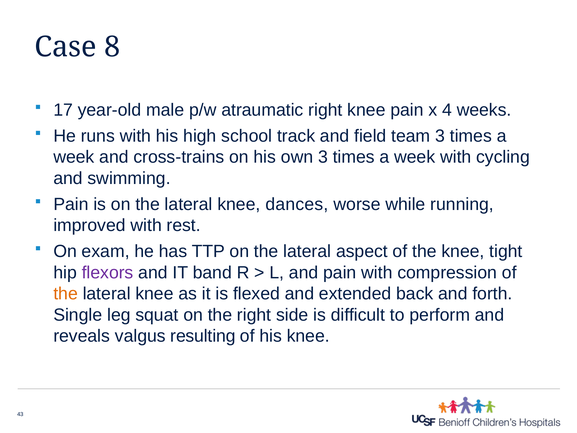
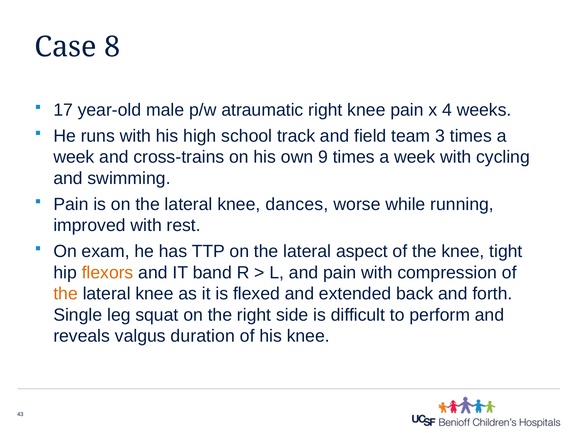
own 3: 3 -> 9 (323, 157)
flexors colour: purple -> orange (108, 272)
resulting: resulting -> duration (203, 336)
